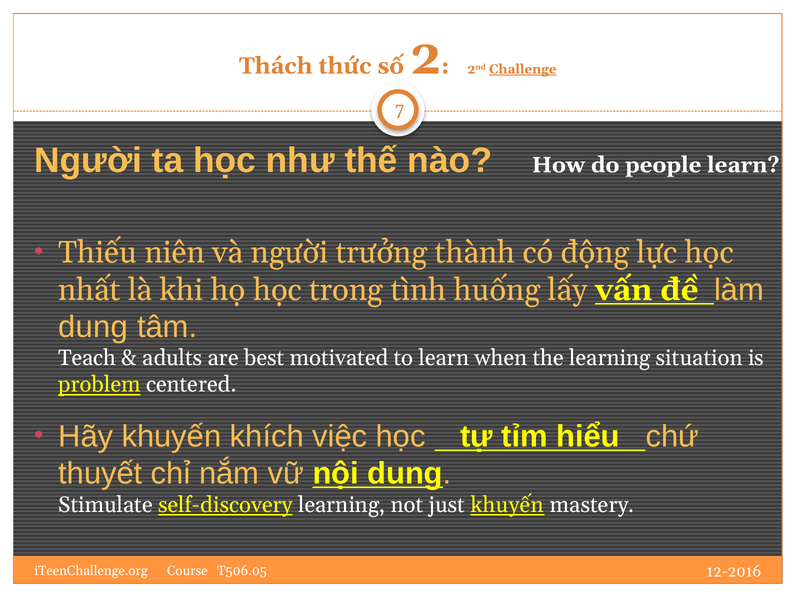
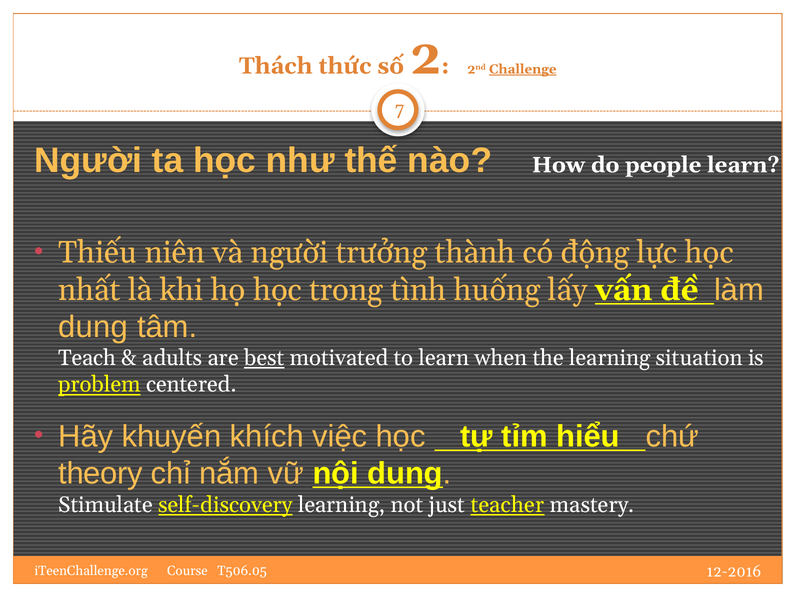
best underline: none -> present (264, 358)
thuyết: thuyết -> theory (101, 474)
just khuyến: khuyến -> teacher (507, 505)
